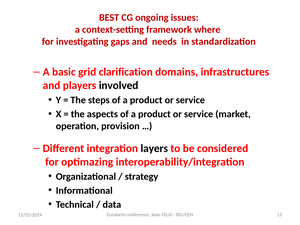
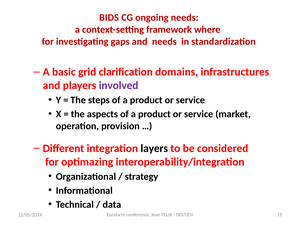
BEST: BEST -> BIDS (109, 18)
ongoing issues: issues -> needs (185, 18)
involved colour: black -> purple (119, 85)
